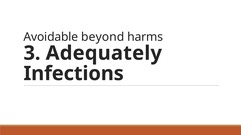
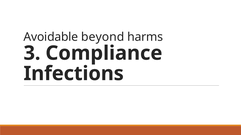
Adequately: Adequately -> Compliance (104, 53)
